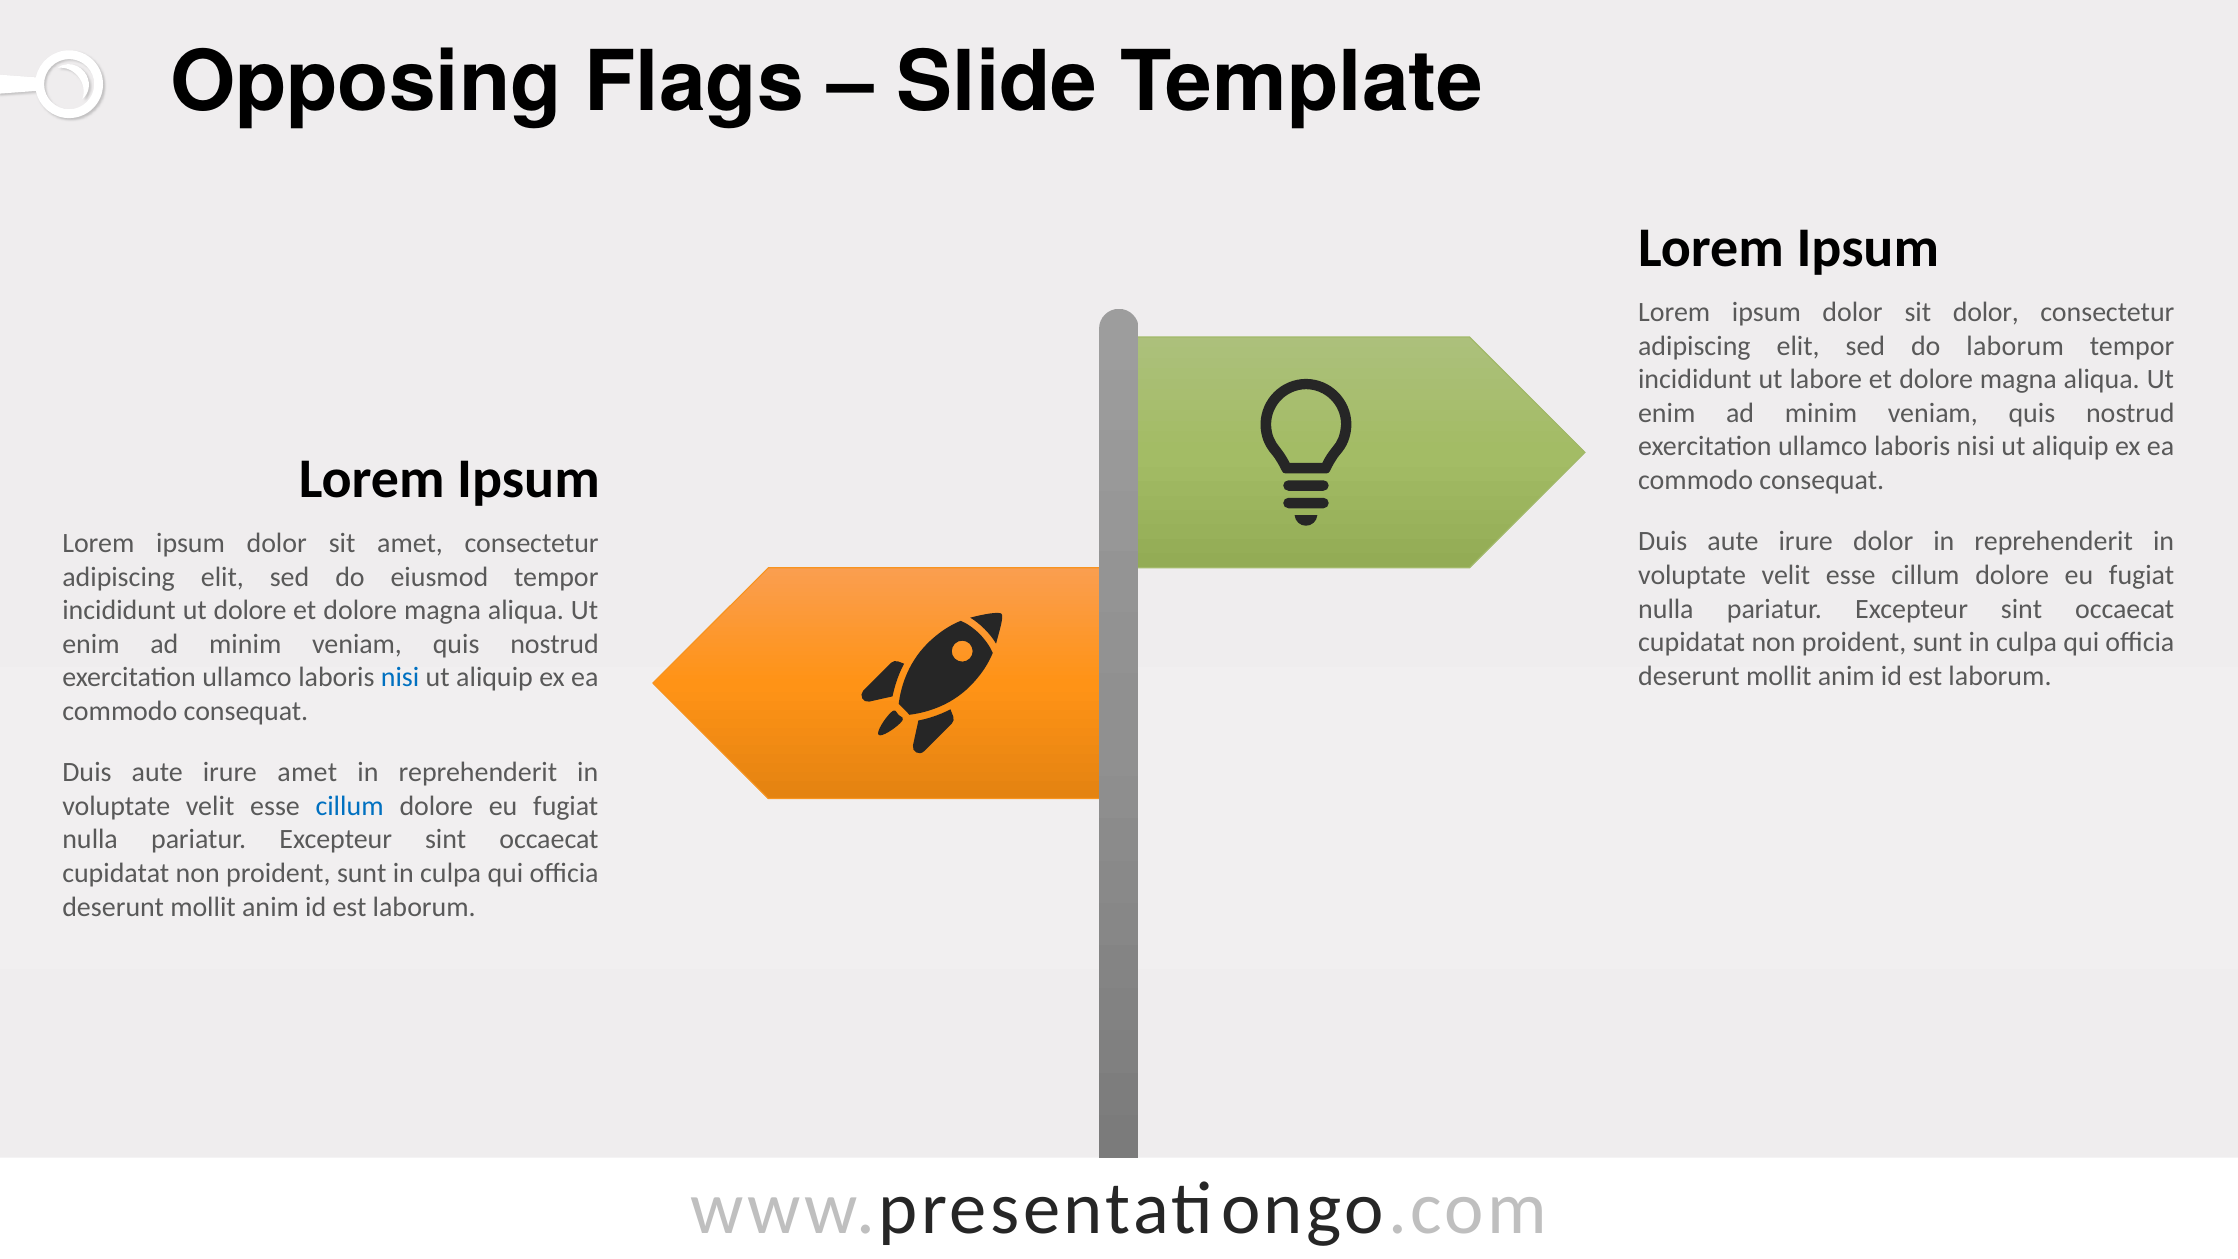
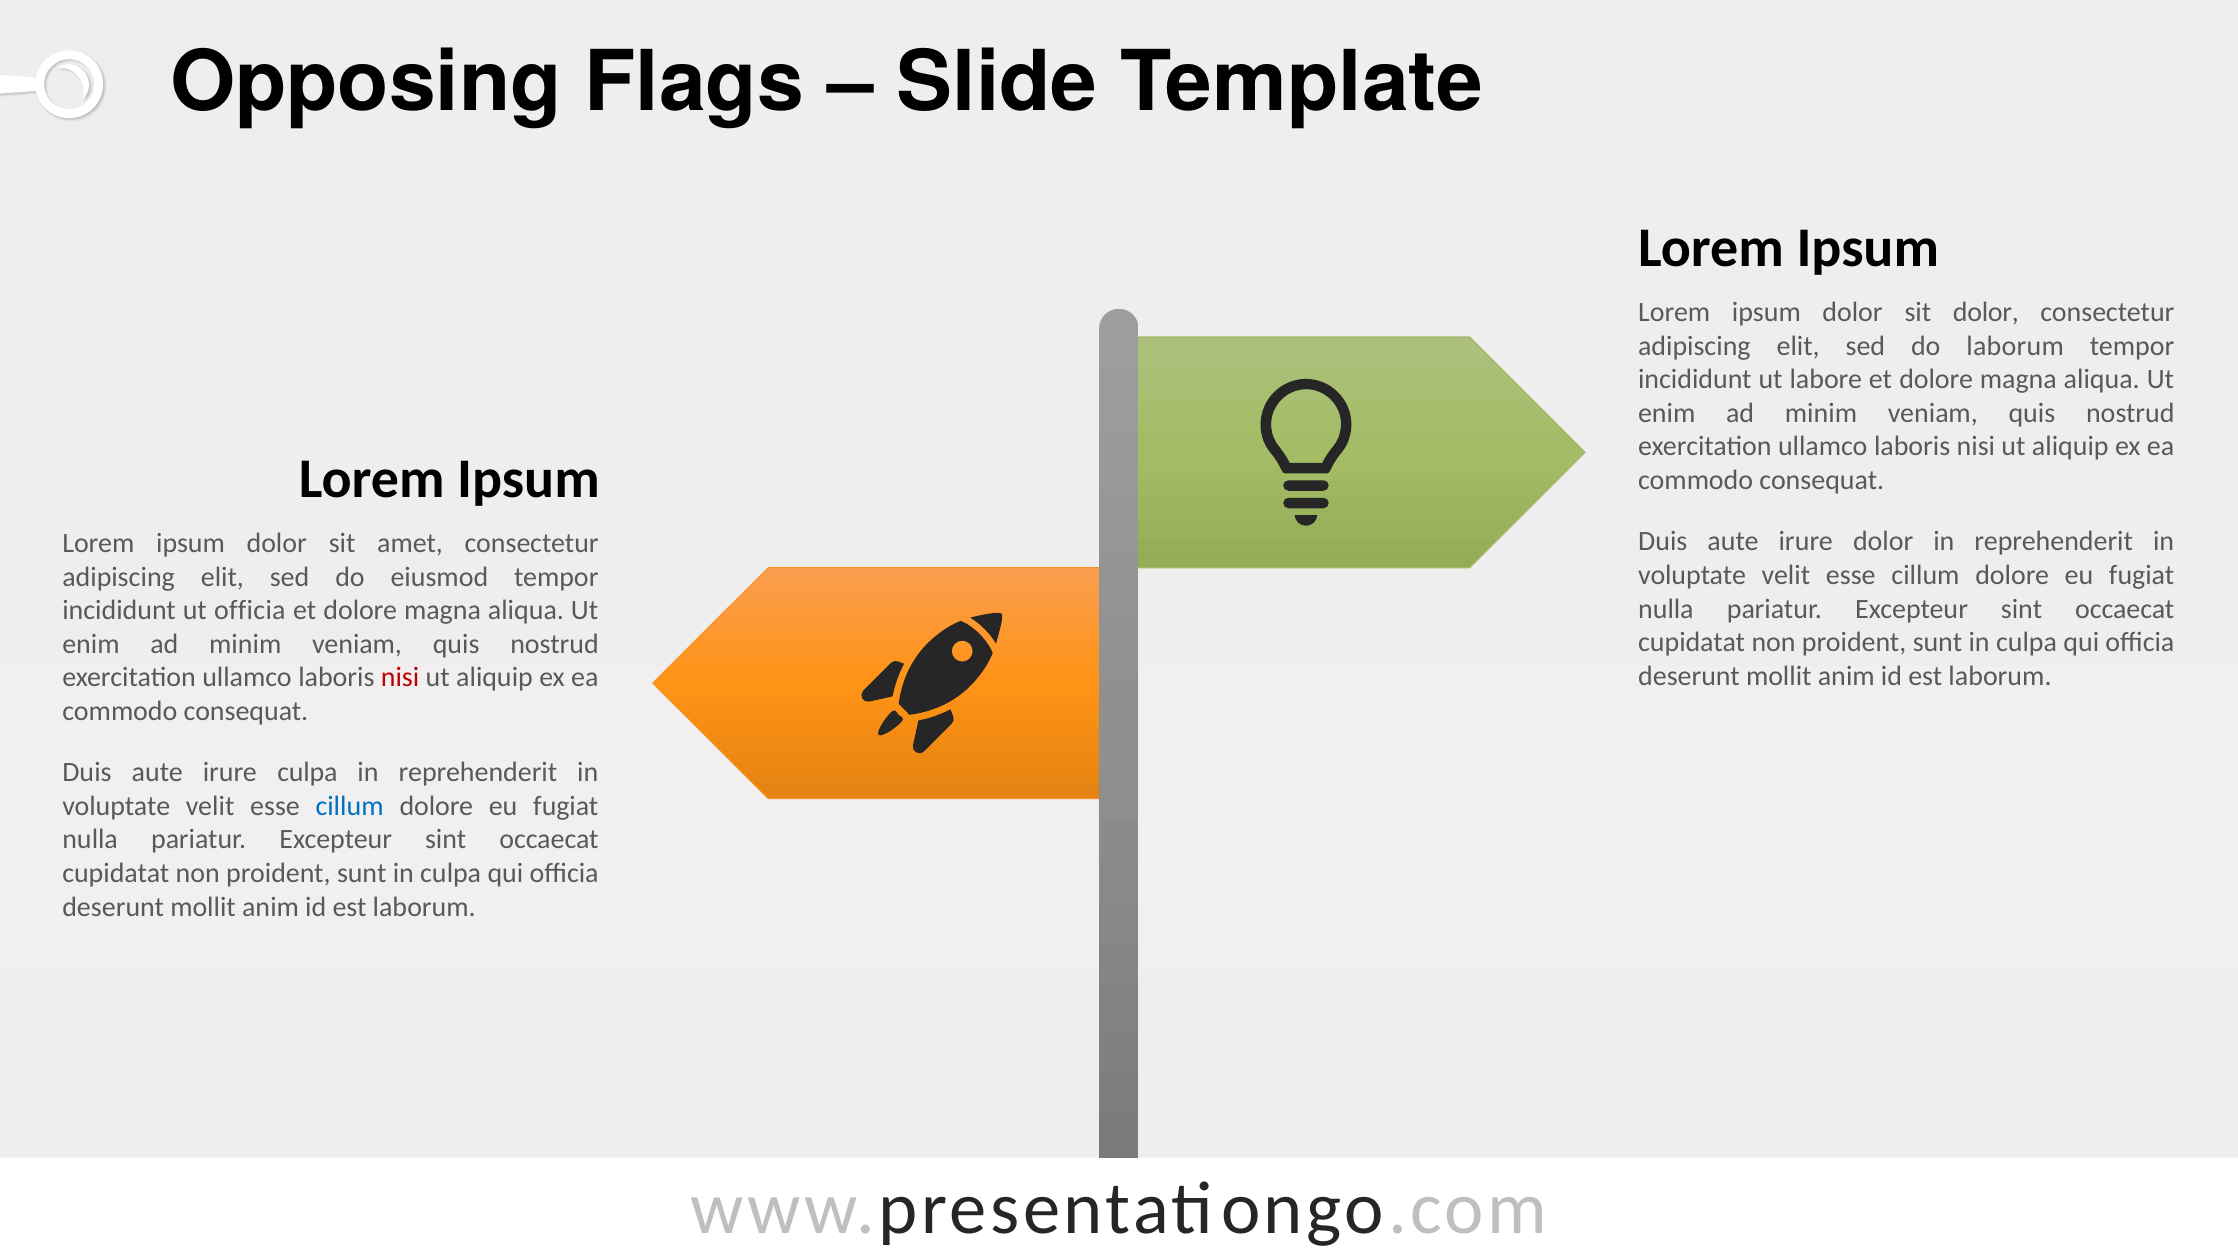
ut dolore: dolore -> officia (250, 610)
nisi colour: blue -> red (400, 677)
irure amet: amet -> culpa (307, 773)
